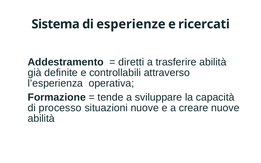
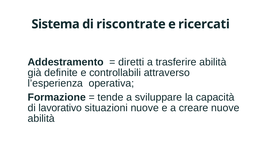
esperienze: esperienze -> riscontrate (131, 24)
processo: processo -> lavorativo (60, 108)
